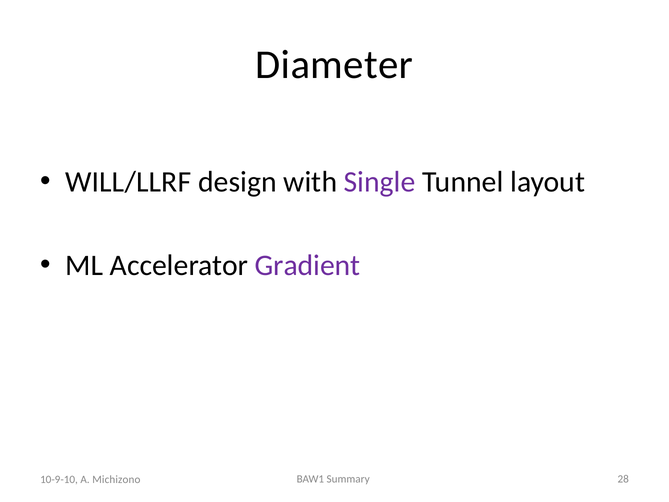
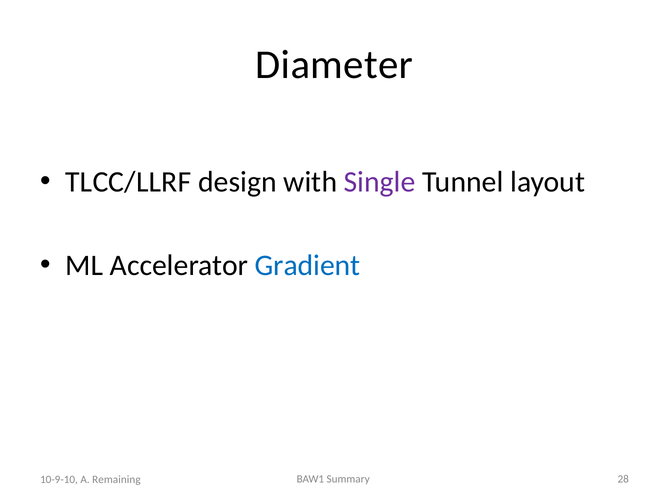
WILL/LLRF: WILL/LLRF -> TLCC/LLRF (128, 182)
Gradient colour: purple -> blue (307, 265)
Michizono: Michizono -> Remaining (116, 479)
